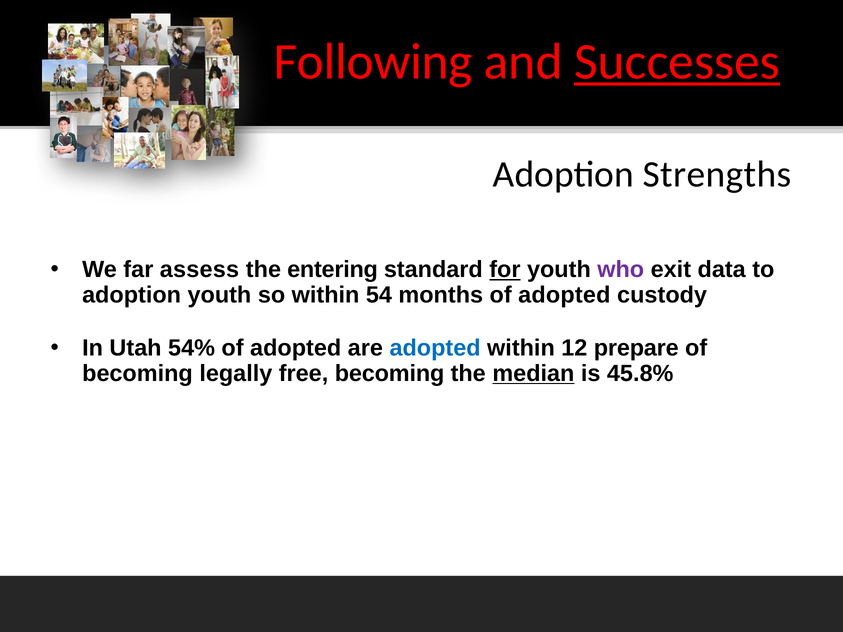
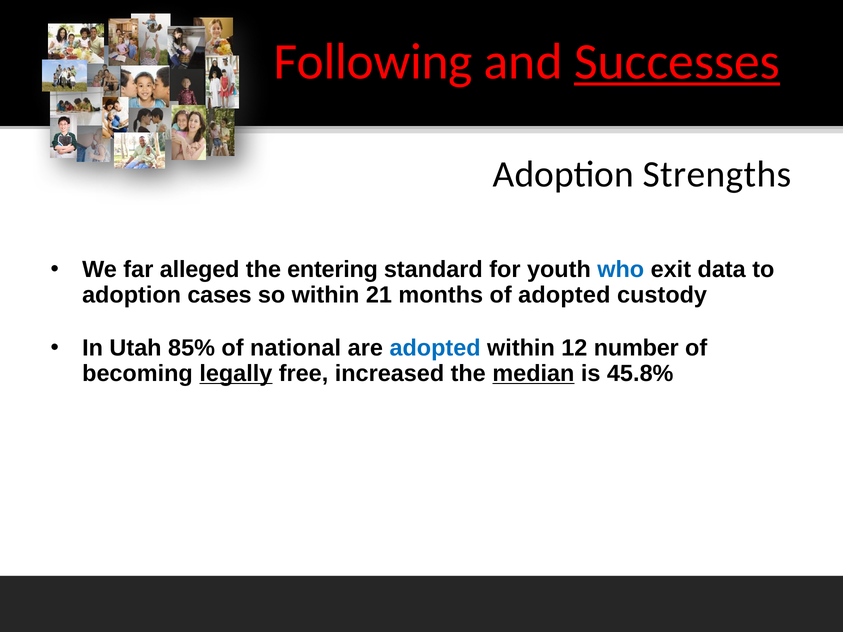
assess: assess -> alleged (200, 270)
for underline: present -> none (505, 270)
who colour: purple -> blue (621, 270)
adoption youth: youth -> cases (220, 295)
54: 54 -> 21 (379, 295)
54%: 54% -> 85% (192, 348)
adopted: adopted -> national (296, 348)
prepare: prepare -> number (636, 348)
legally underline: none -> present (236, 374)
free becoming: becoming -> increased (390, 374)
